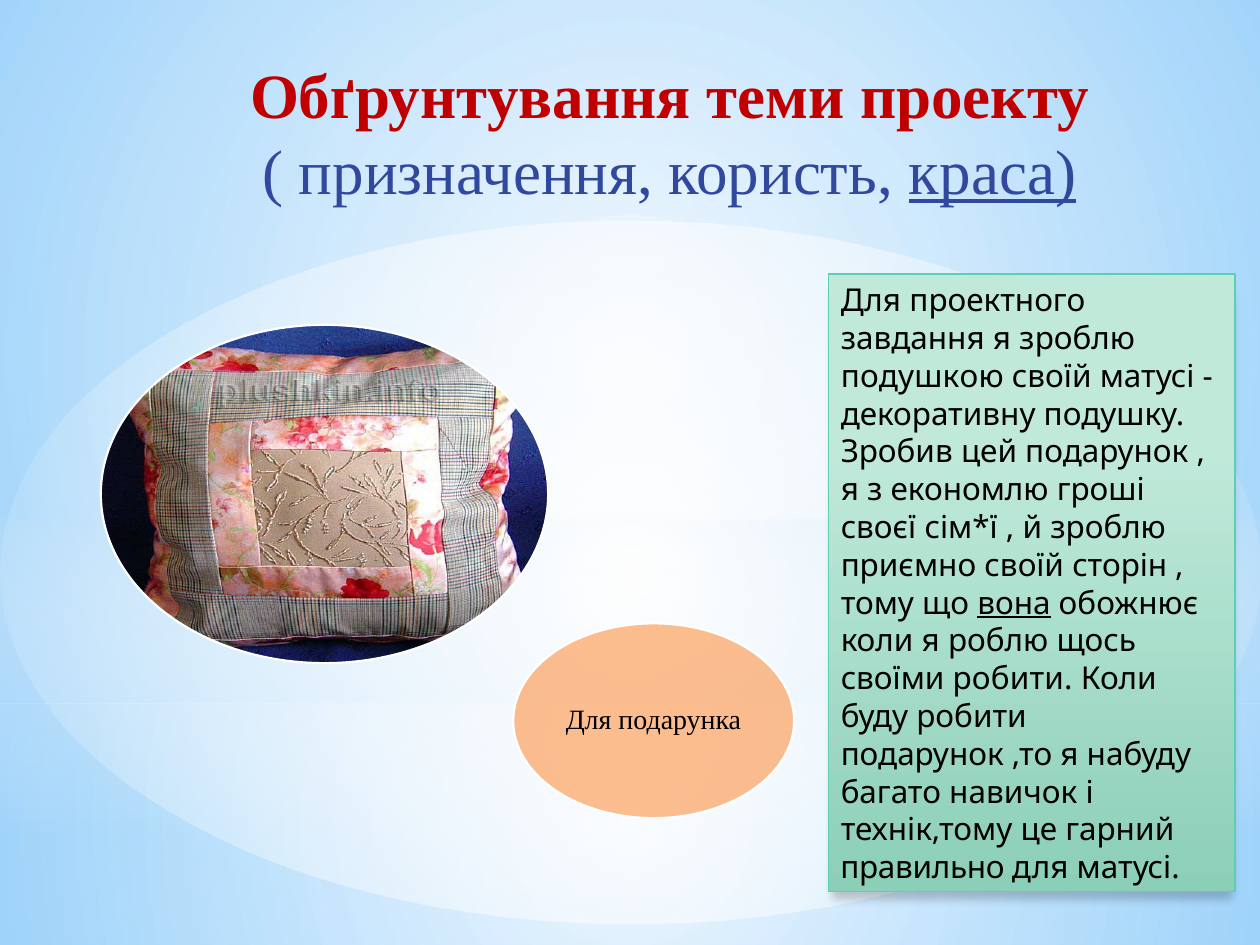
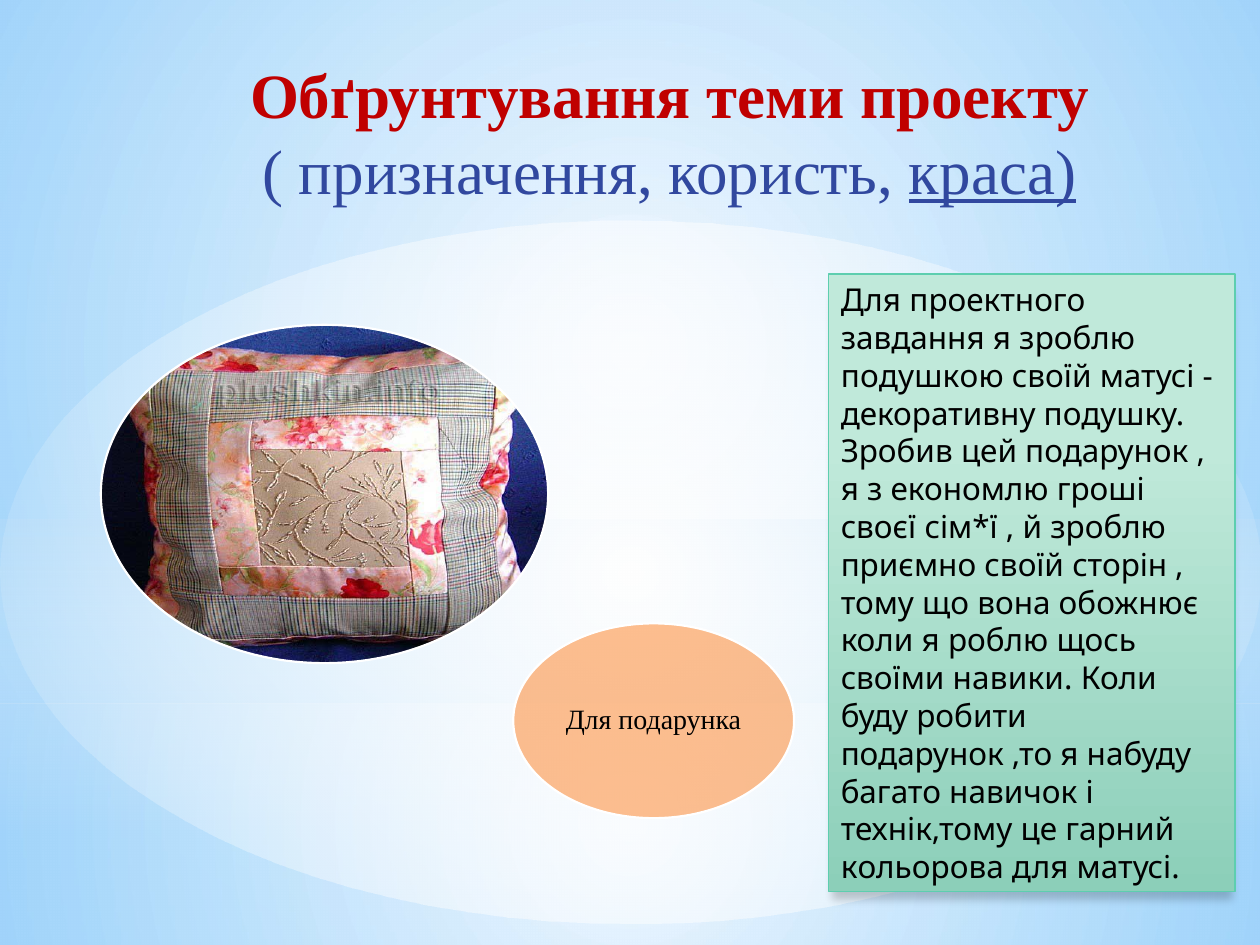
вона underline: present -> none (1014, 604)
своїми робити: робити -> навики (1013, 679)
правильно: правильно -> кольорова (922, 868)
